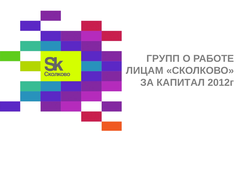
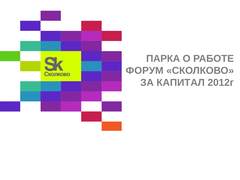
ГРУПП: ГРУПП -> ПАРКА (163, 59)
ЛИЦАМ: ЛИЦАМ -> ФОРУМ (145, 71)
